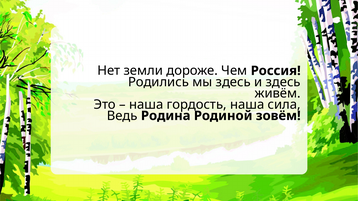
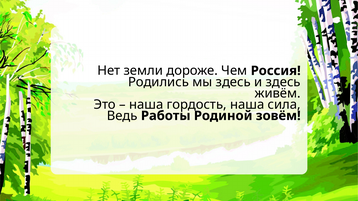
Родина: Родина -> Работы (166, 116)
